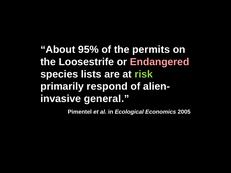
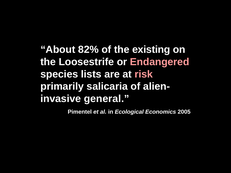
95%: 95% -> 82% (88, 50)
permits: permits -> existing (151, 50)
risk colour: light green -> pink (144, 74)
respond: respond -> salicaria (107, 87)
